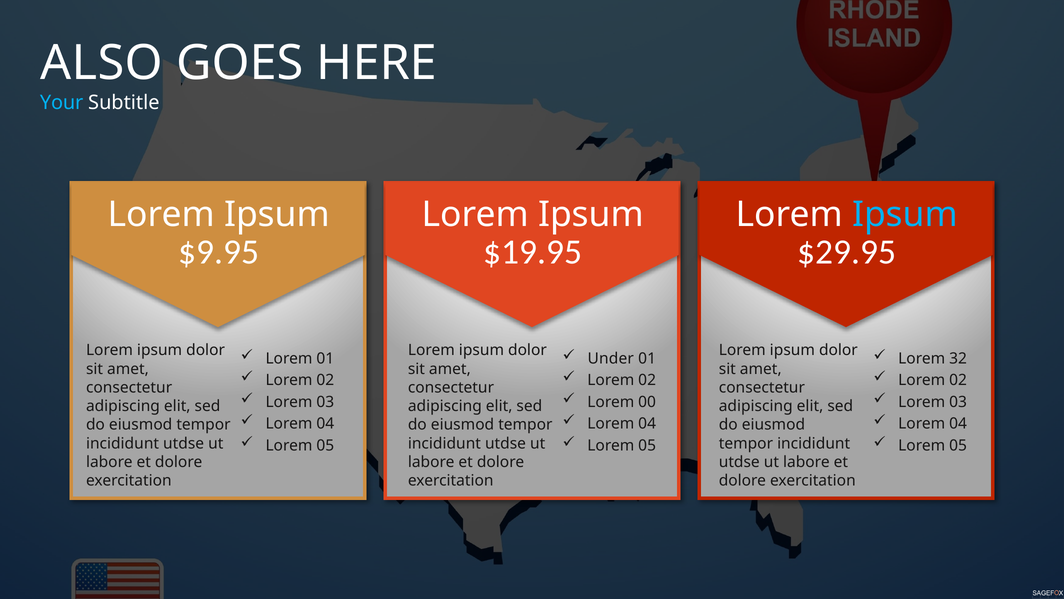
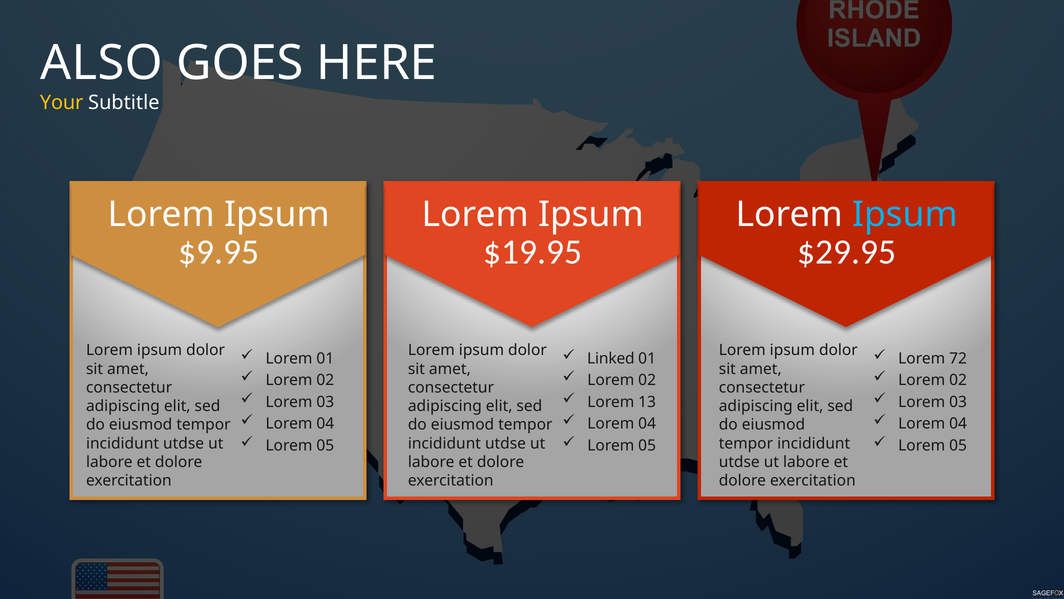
Your colour: light blue -> yellow (62, 102)
Under: Under -> Linked (611, 358)
32: 32 -> 72 (958, 358)
00: 00 -> 13 (647, 402)
